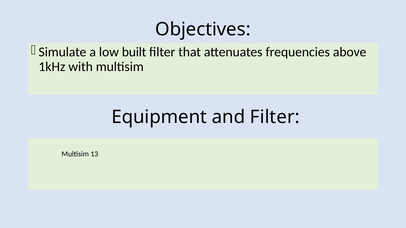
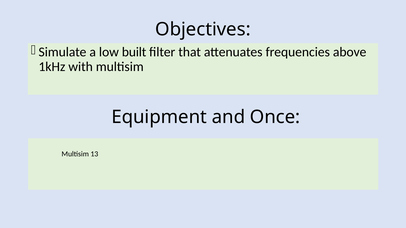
and Filter: Filter -> Once (275, 117)
